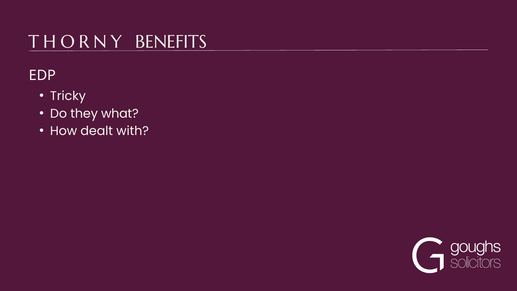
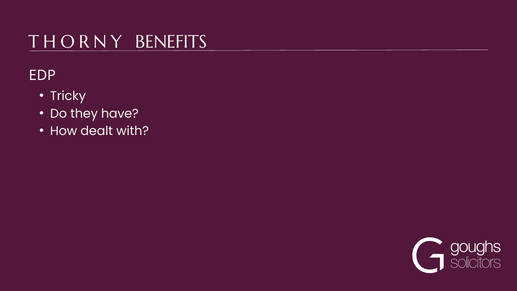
what: what -> have (120, 113)
